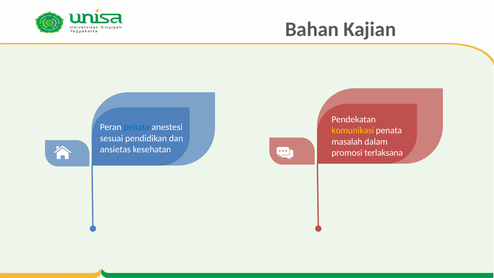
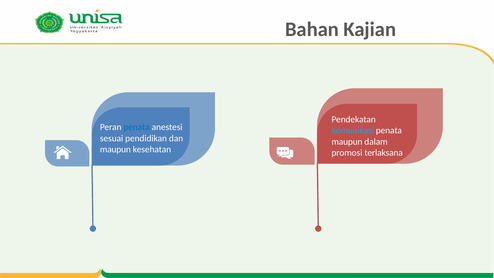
komunikasi colour: yellow -> light blue (353, 130)
masalah: masalah -> maupun (347, 142)
ansietas: ansietas -> maupun (115, 149)
